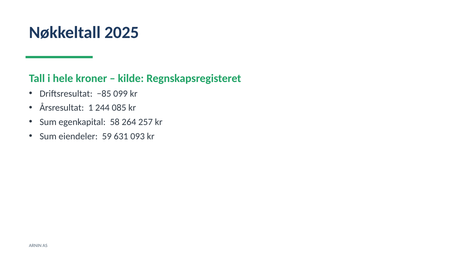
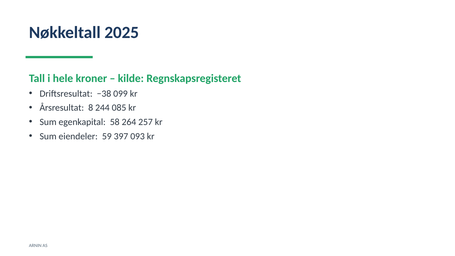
−85: −85 -> −38 (104, 94)
1: 1 -> 8 (91, 108)
631: 631 -> 397 (121, 136)
